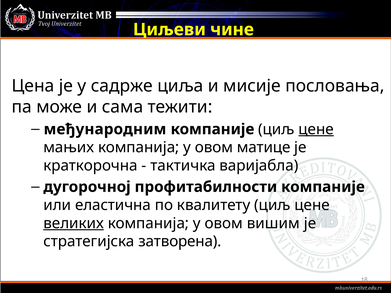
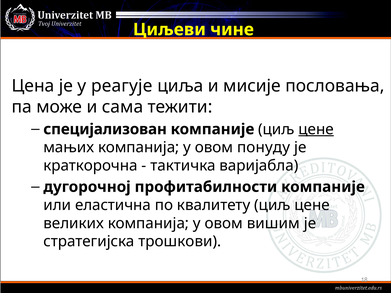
садрже: садрже -> реагује (122, 86)
међународним: међународним -> специјализован (105, 129)
матице: матице -> понуду (264, 148)
великих underline: present -> none (74, 223)
затворена: затворена -> трошкови (180, 242)
